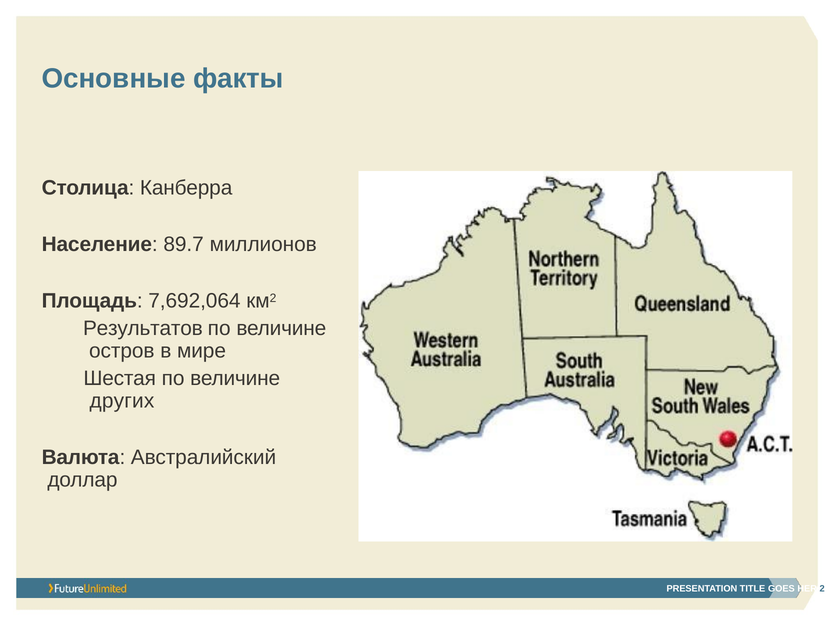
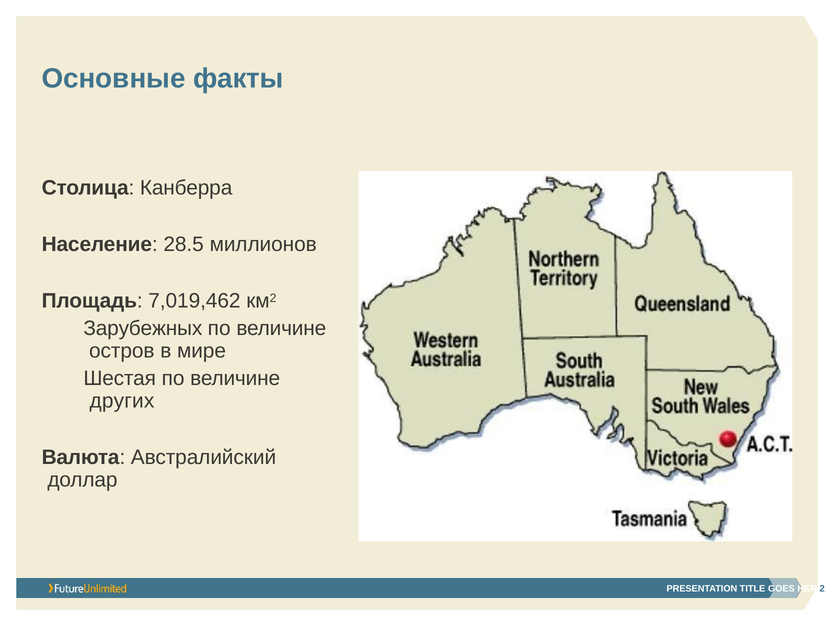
89.7: 89.7 -> 28.5 (184, 244)
7,692,064: 7,692,064 -> 7,019,462 (194, 300)
Результатов: Результатов -> Зарубежных (143, 328)
